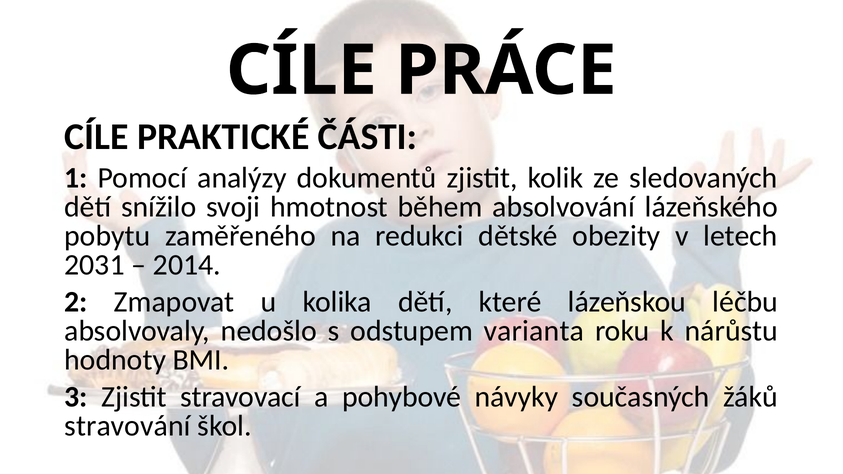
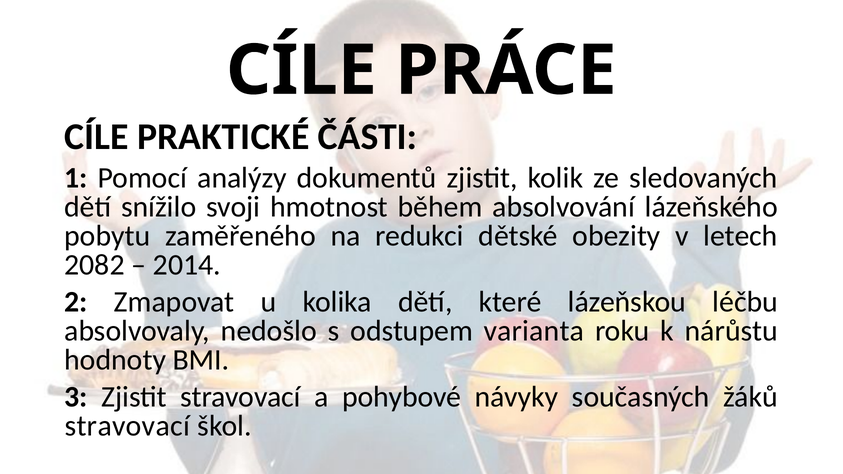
2031: 2031 -> 2082 (94, 265)
stravování: stravování -> stravovací (127, 426)
